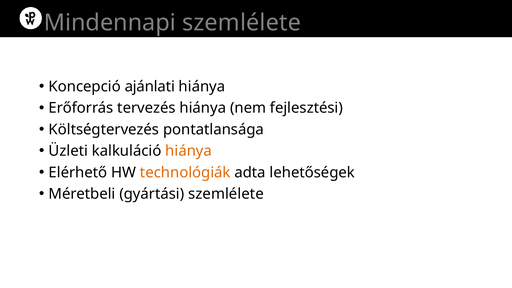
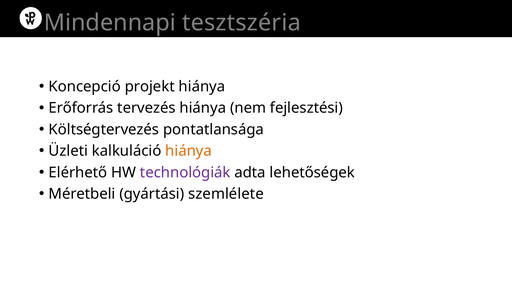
Mindennapi szemlélete: szemlélete -> tesztszéria (241, 23)
ajánlati: ajánlati -> projekt (150, 87)
technológiák colour: orange -> purple (185, 172)
